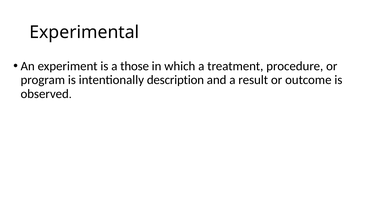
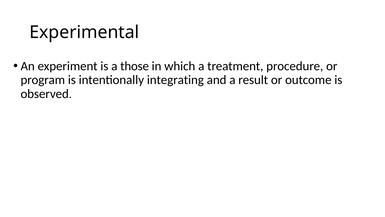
description: description -> integrating (175, 80)
